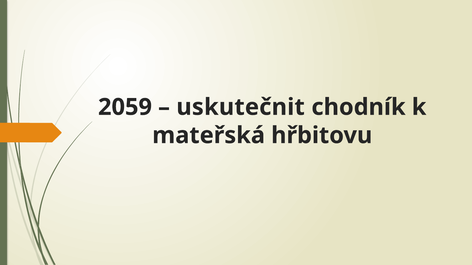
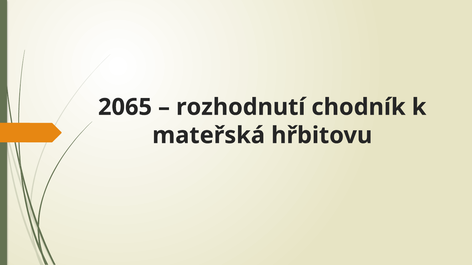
2059: 2059 -> 2065 (125, 107)
uskutečnit: uskutečnit -> rozhodnutí (241, 107)
